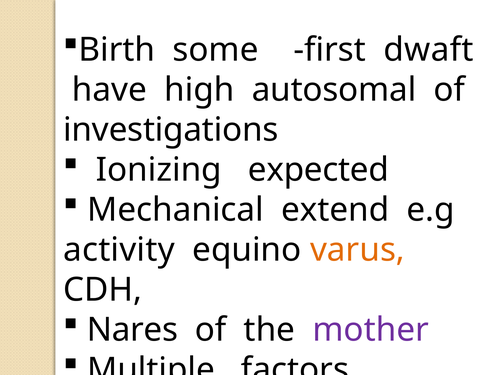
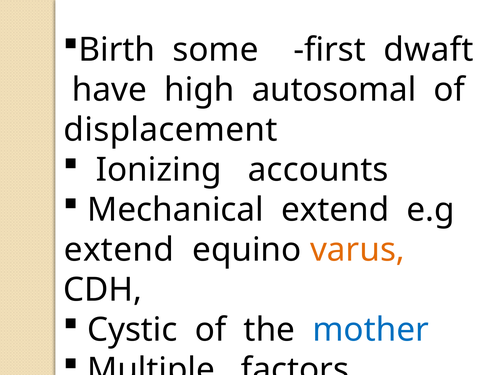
investigations: investigations -> displacement (171, 130)
expected: expected -> accounts (318, 170)
activity: activity -> extend (119, 250)
Nares: Nares -> Cystic (132, 330)
mother colour: purple -> blue (371, 330)
